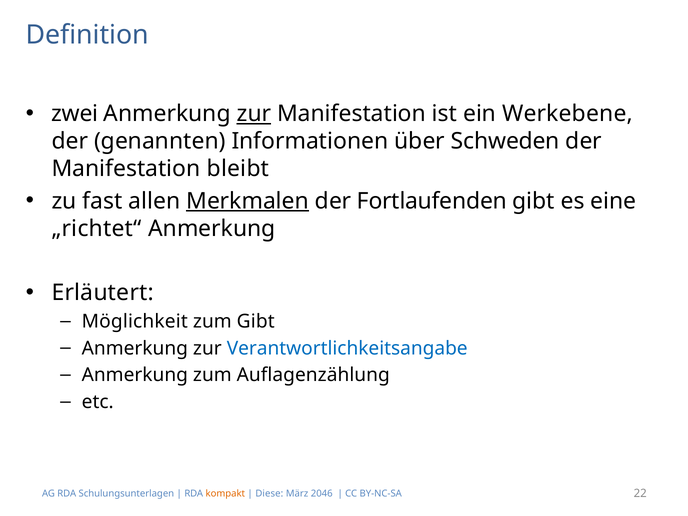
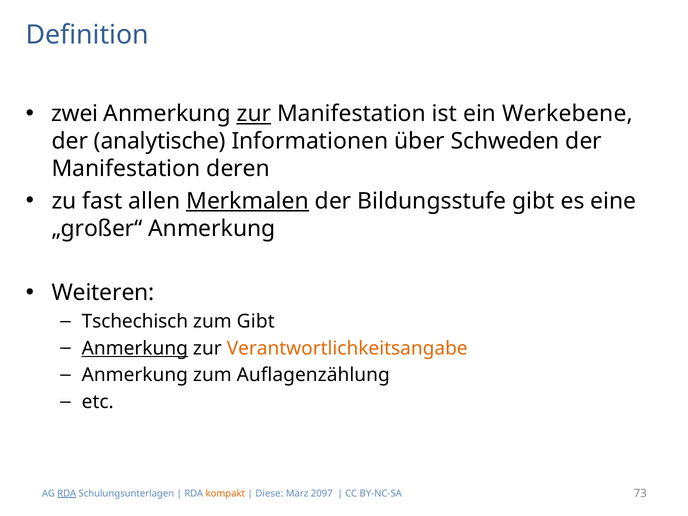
genannten: genannten -> analytische (160, 141)
bleibt: bleibt -> deren (238, 169)
Fortlaufenden: Fortlaufenden -> Bildungsstufe (432, 201)
„richtet“: „richtet“ -> „großer“ (97, 229)
Erläutert: Erläutert -> Weiteren (103, 293)
Möglichkeit: Möglichkeit -> Tschechisch (135, 321)
Anmerkung underline: none -> present (135, 348)
Verantwortlichkeitsangabe colour: blue -> orange (347, 348)
RDA underline: none -> present (67, 493)
2046: 2046 -> 2097 (322, 493)
22: 22 -> 73 (640, 493)
